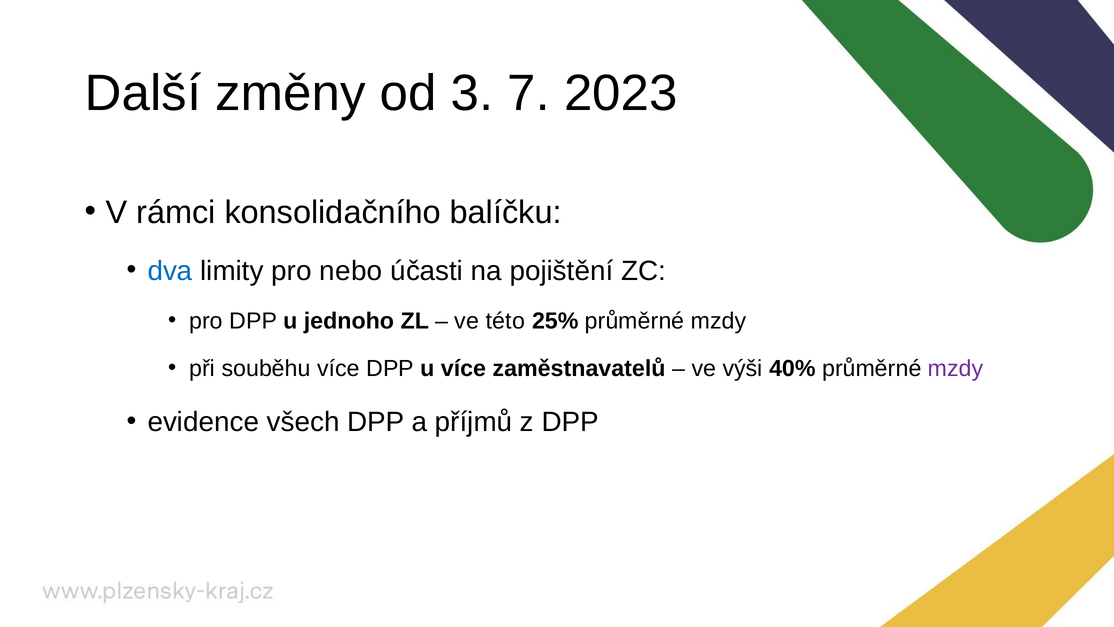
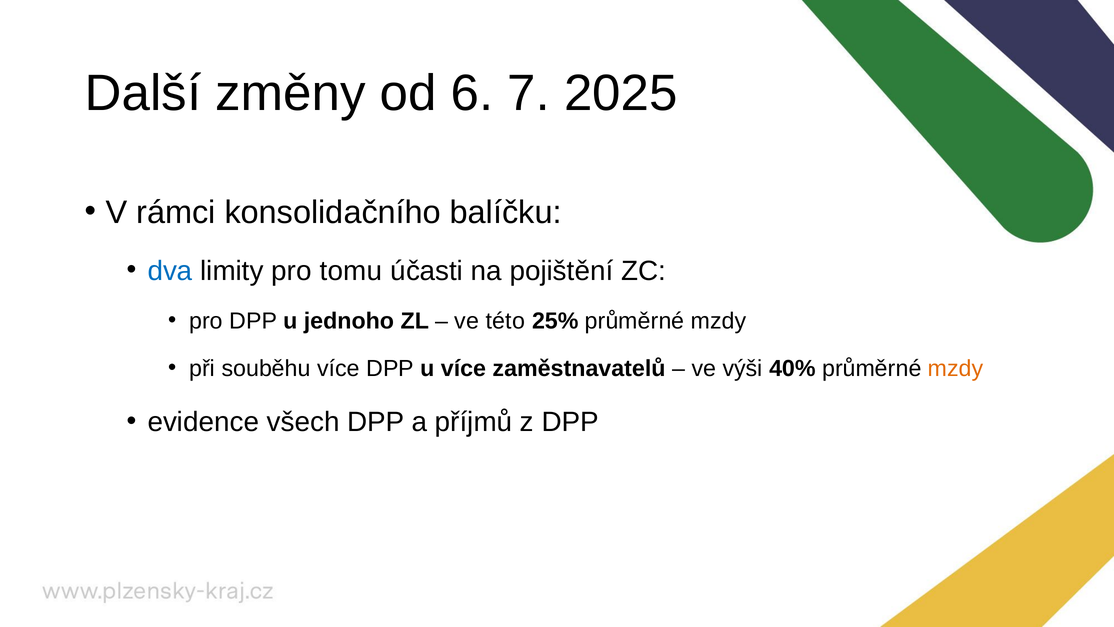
3: 3 -> 6 (472, 94)
2023: 2023 -> 2025 (621, 94)
nebo: nebo -> tomu (351, 271)
mzdy colour: purple -> orange (956, 368)
